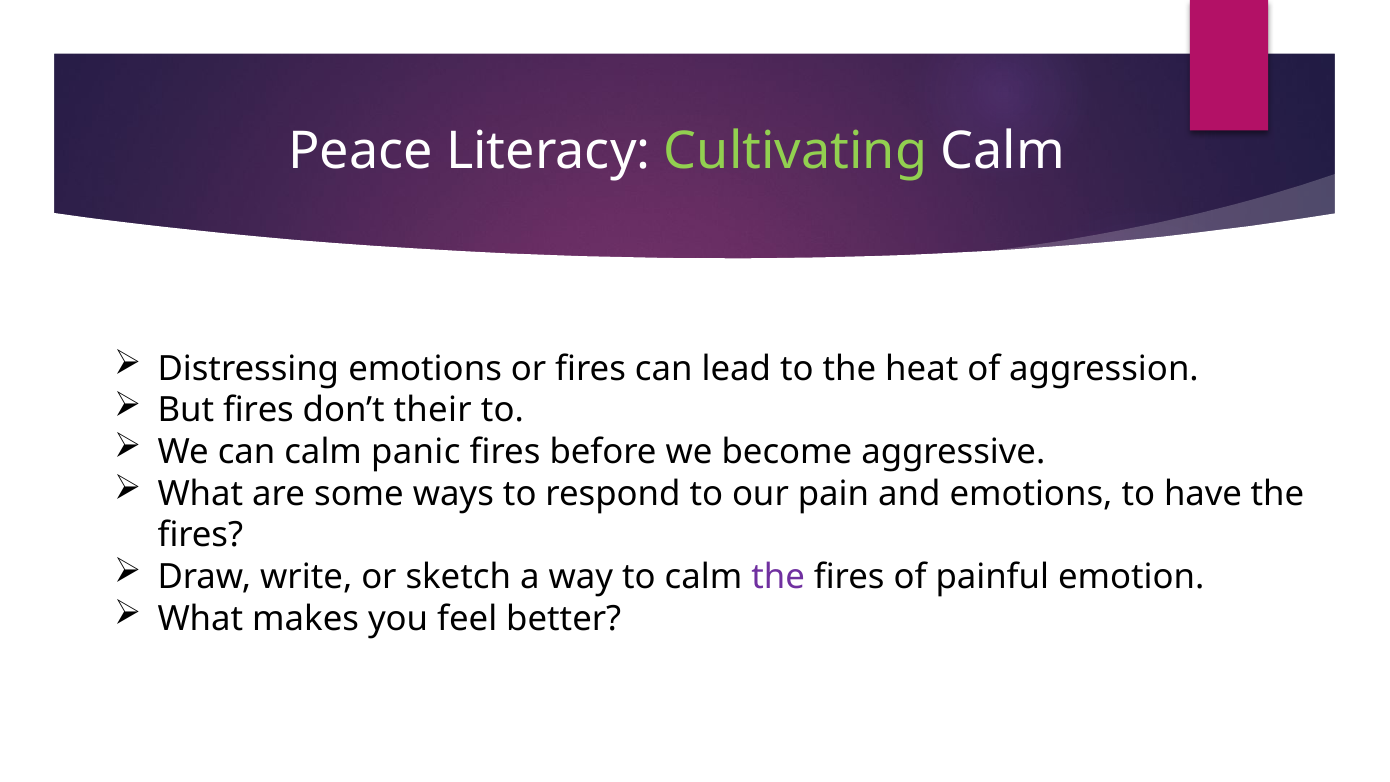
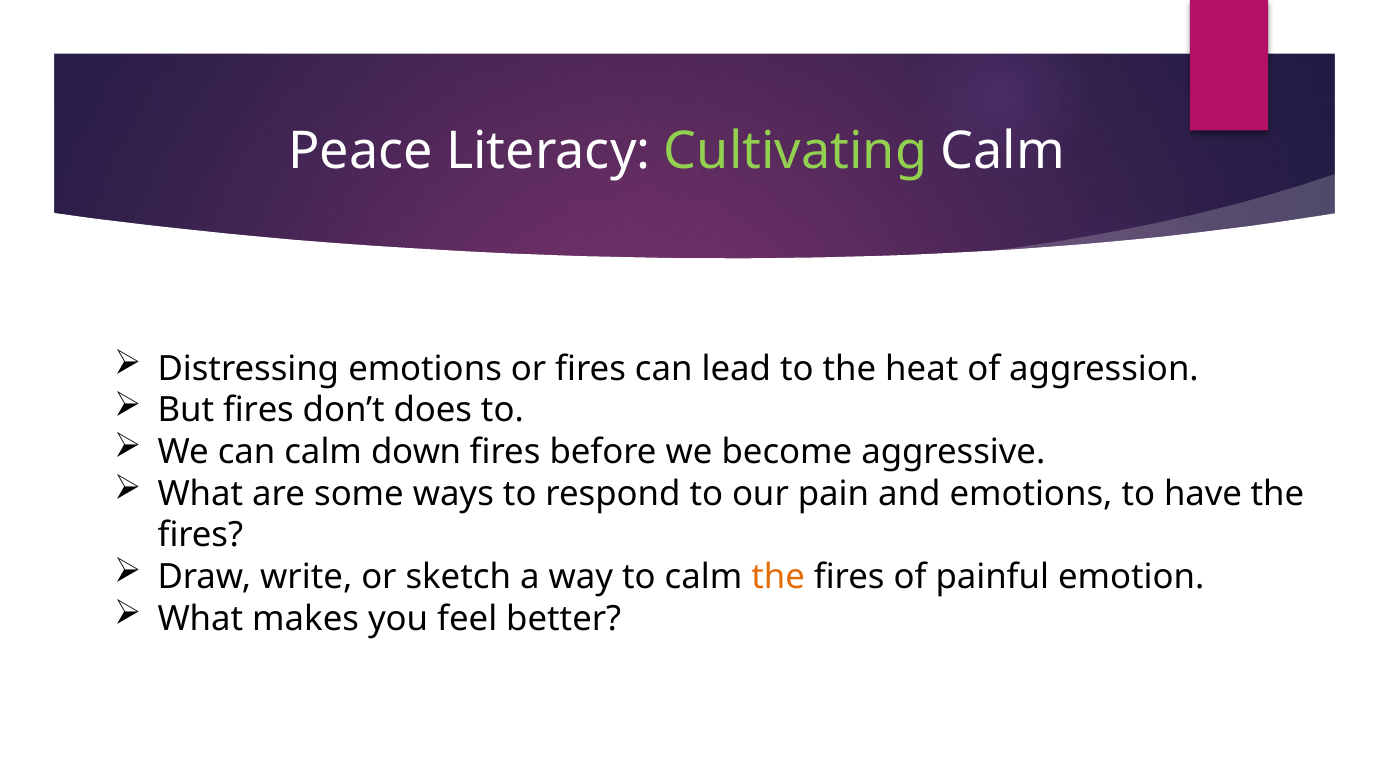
their: their -> does (433, 410)
panic: panic -> down (416, 452)
the colour: purple -> orange (778, 577)
